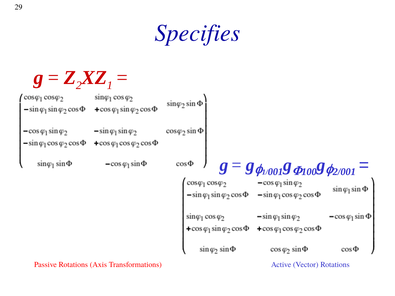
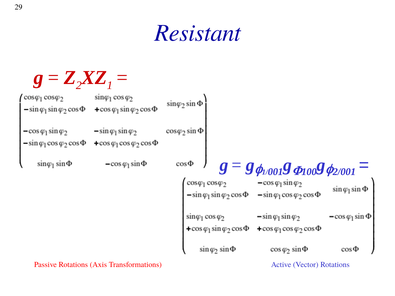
Specifies: Specifies -> Resistant (198, 33)
